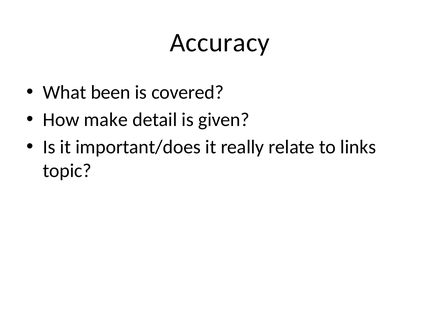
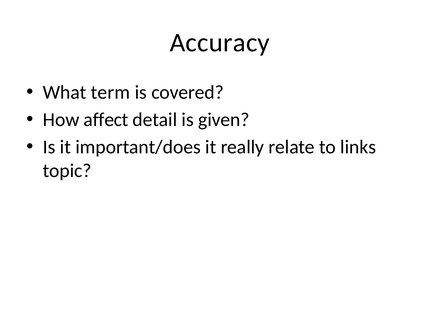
been: been -> term (110, 92)
make: make -> affect (106, 120)
